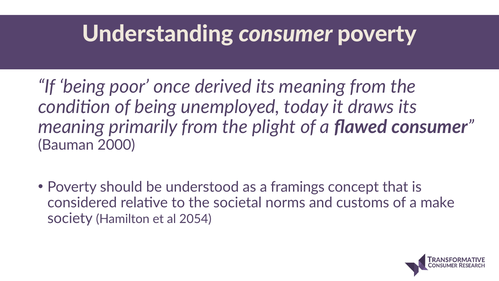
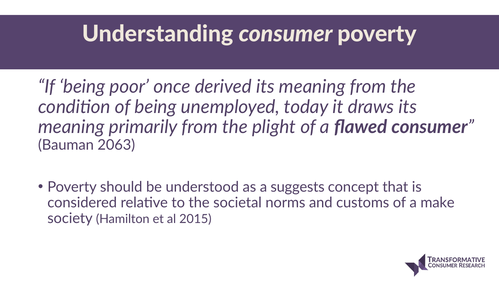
2000: 2000 -> 2063 (116, 145)
framings: framings -> suggests (298, 187)
2054: 2054 -> 2015 (195, 219)
